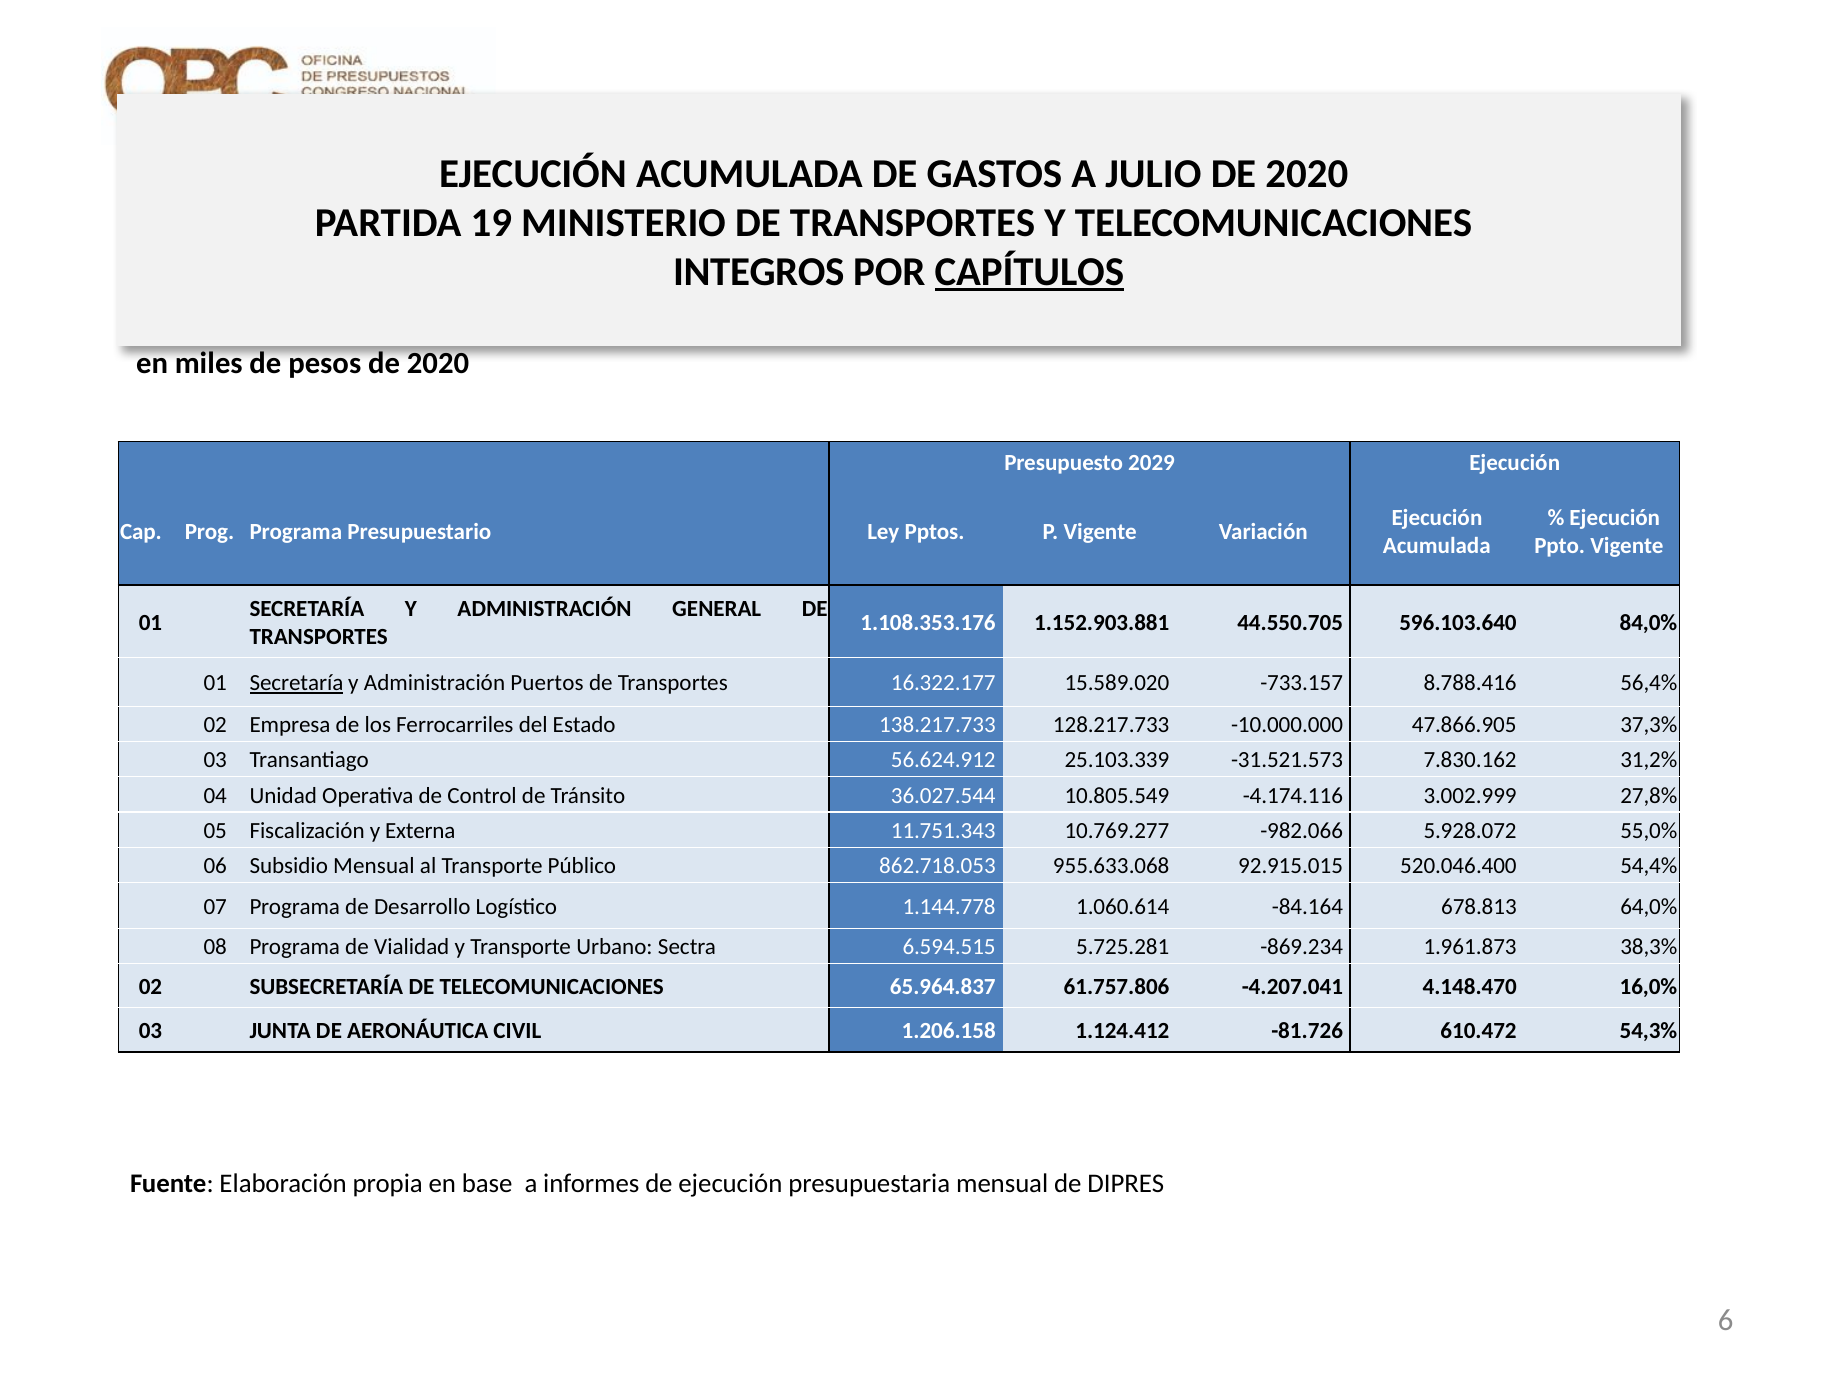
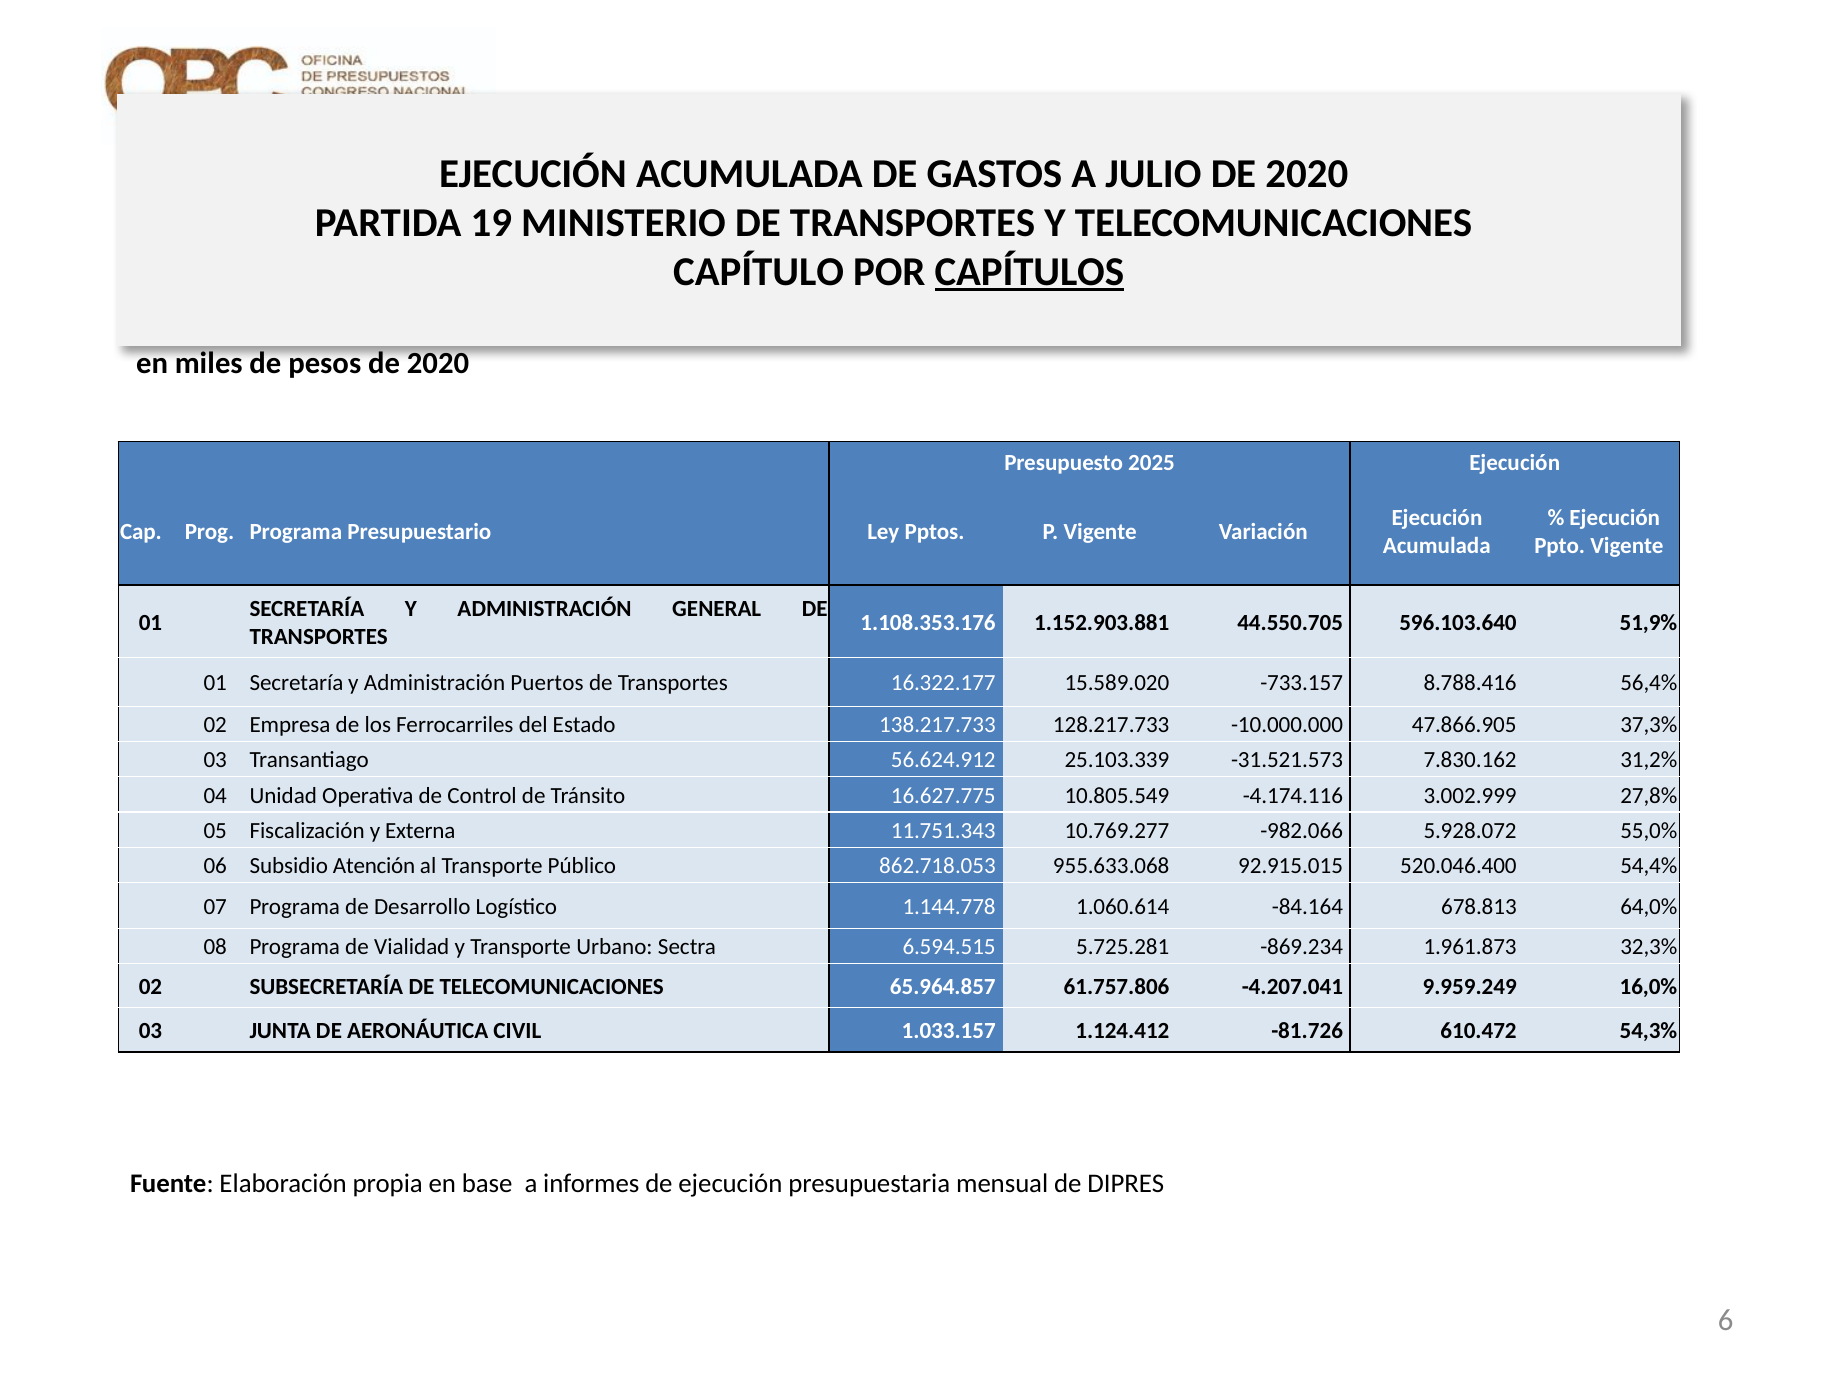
INTEGROS: INTEGROS -> CAPÍTULO (759, 272)
2029: 2029 -> 2025 (1152, 463)
84,0%: 84,0% -> 51,9% (1648, 623)
Secretaría underline: present -> none (296, 683)
36.027.544: 36.027.544 -> 16.627.775 (943, 795)
Subsidio Mensual: Mensual -> Atención (374, 866)
38,3%: 38,3% -> 32,3% (1649, 947)
65.964.837: 65.964.837 -> 65.964.857 (943, 987)
4.148.470: 4.148.470 -> 9.959.249 (1470, 987)
1.206.158: 1.206.158 -> 1.033.157 (949, 1031)
